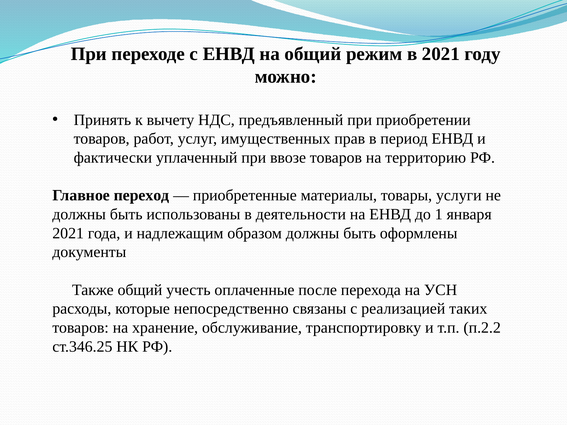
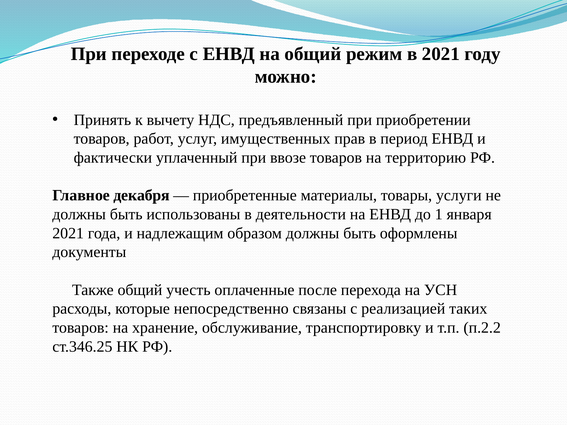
переход: переход -> декабря (142, 196)
